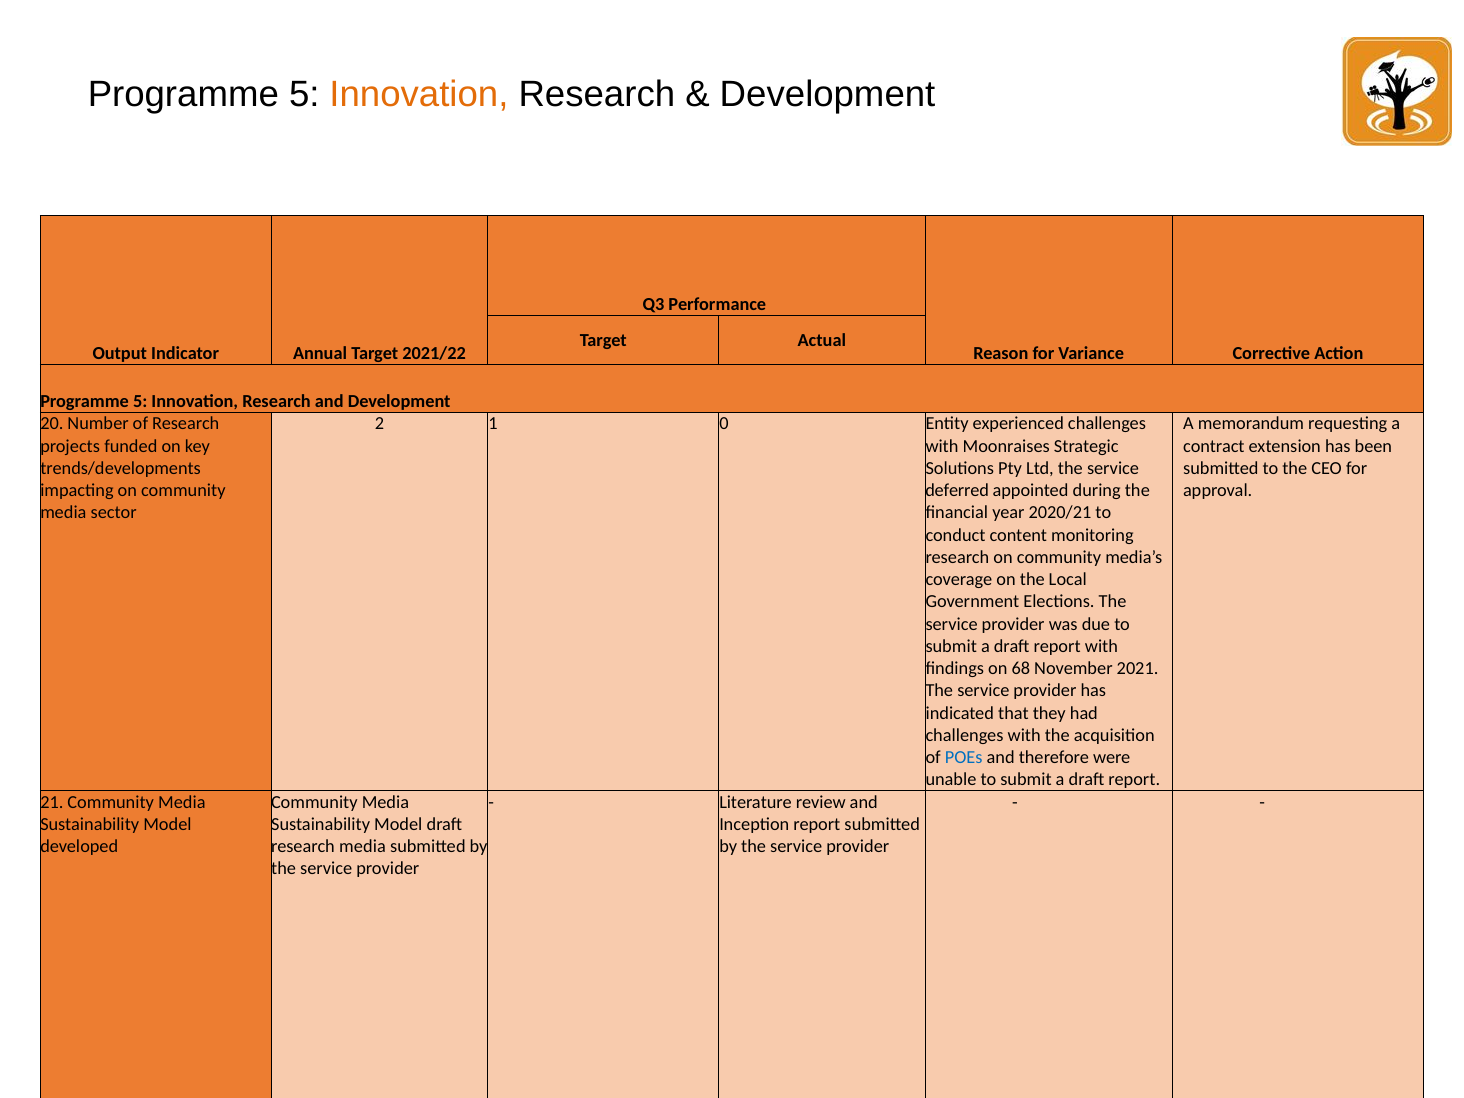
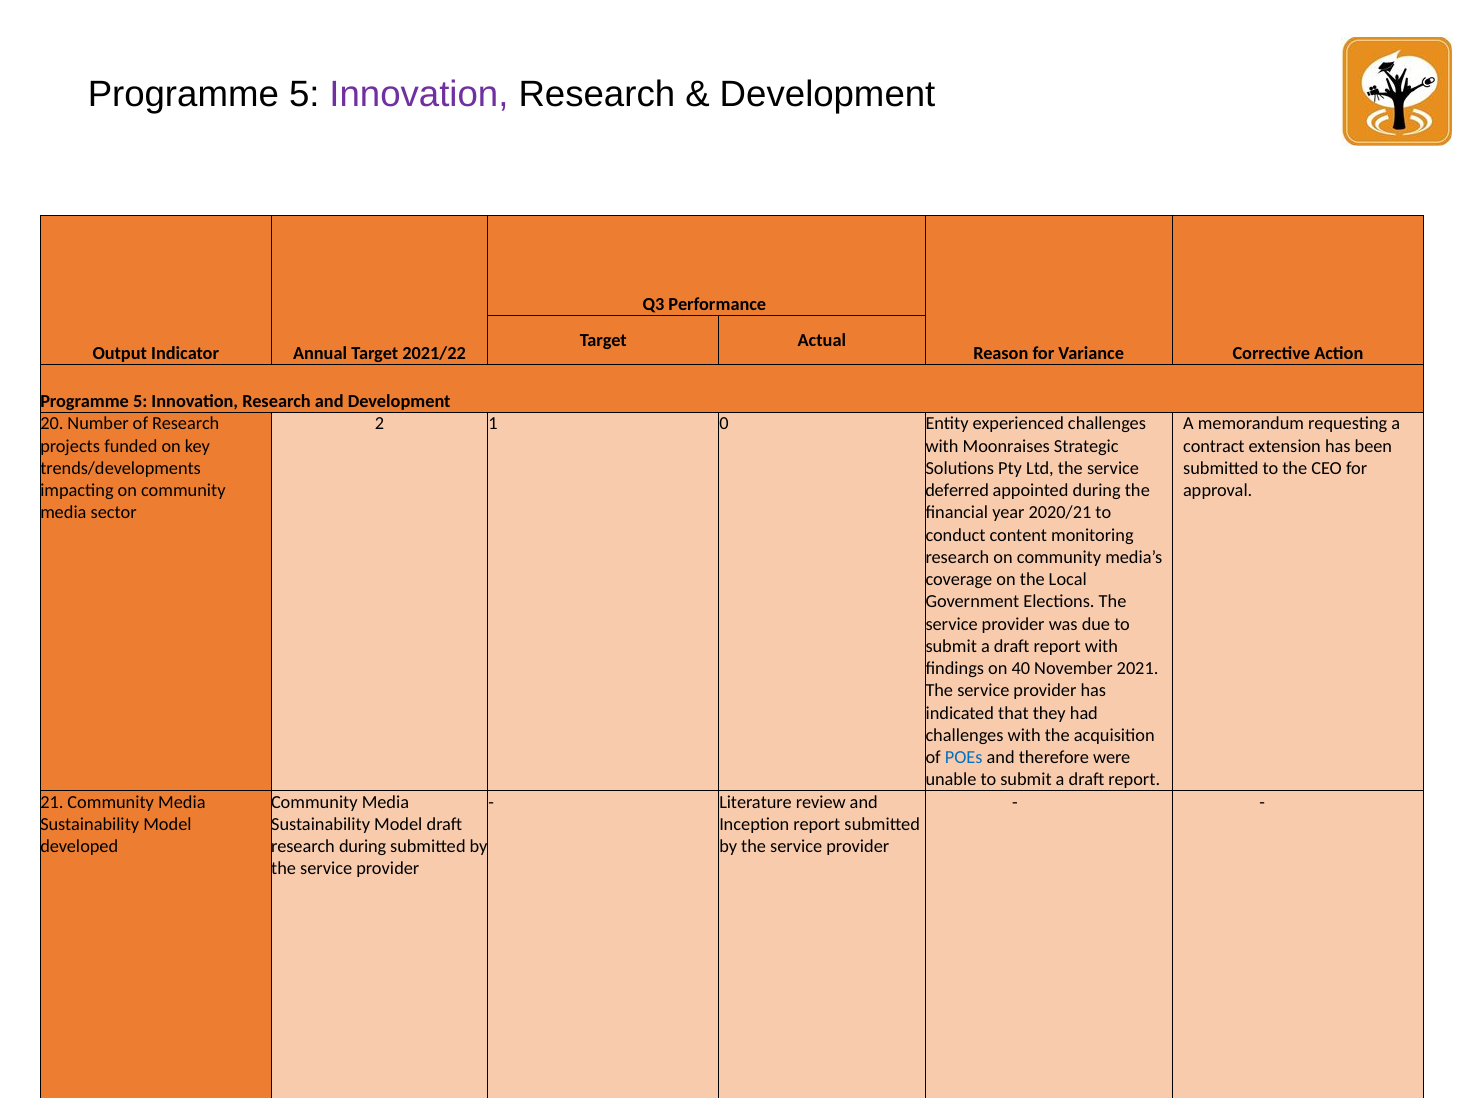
Innovation colour: orange -> purple (419, 94)
68: 68 -> 40 (1021, 669)
research media: media -> during (363, 847)
